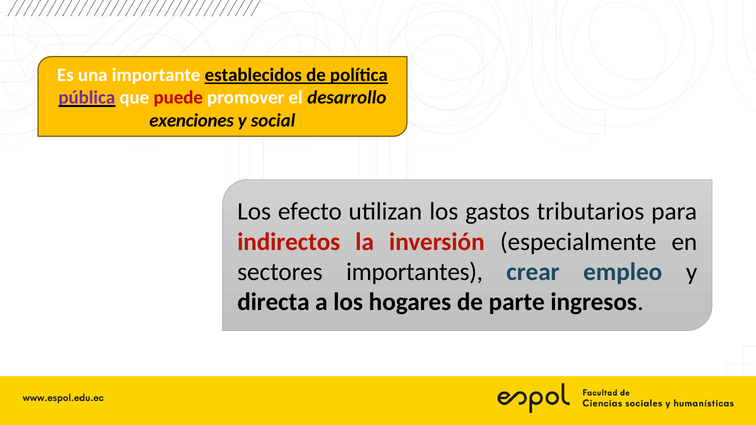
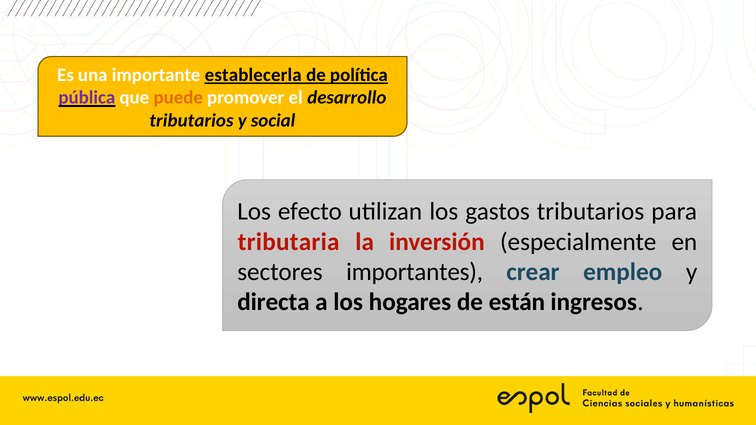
establecidos: establecidos -> establecerla (253, 75)
puede colour: red -> orange (178, 98)
exenciones: exenciones -> tributarios (191, 120)
indirectos: indirectos -> tributaria (289, 242)
parte: parte -> están (517, 302)
